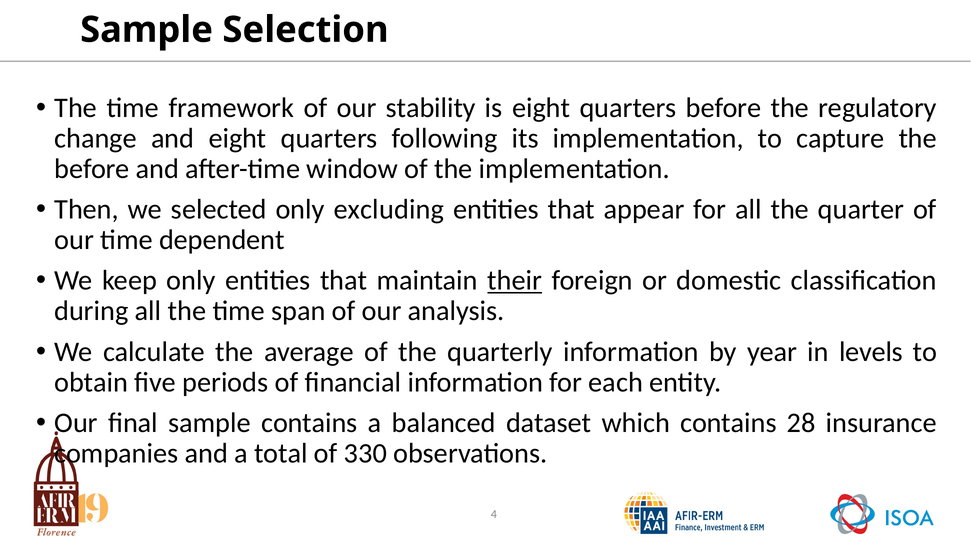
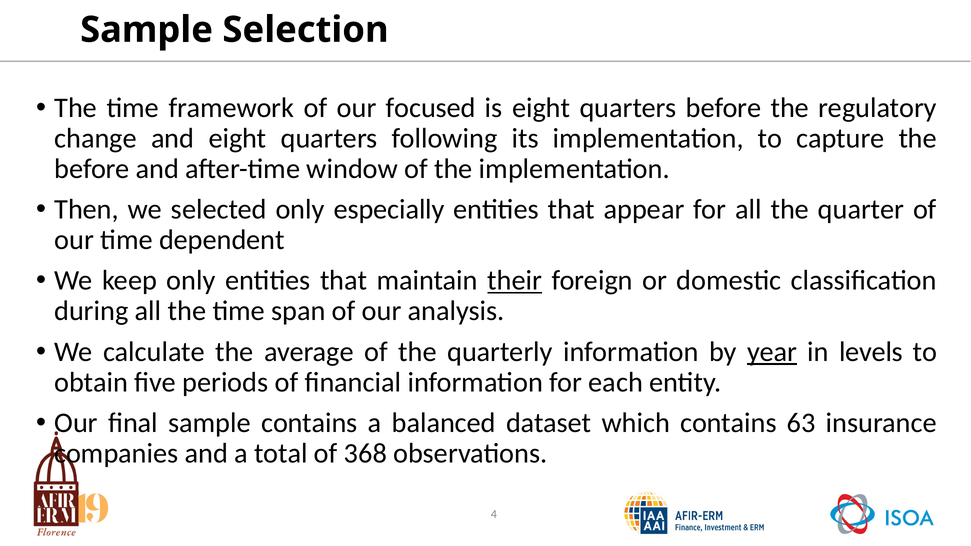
stability: stability -> focused (431, 108)
excluding: excluding -> especially (389, 210)
year underline: none -> present (772, 352)
28: 28 -> 63 (801, 423)
330: 330 -> 368 (365, 454)
